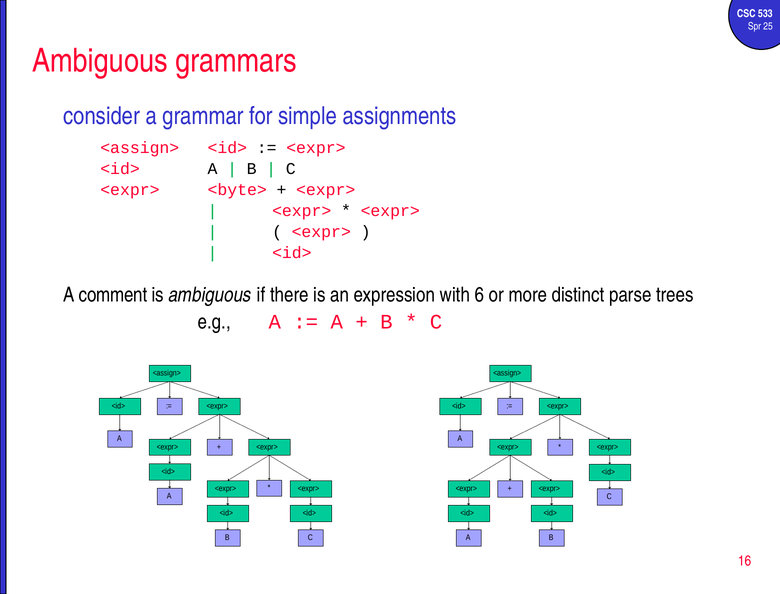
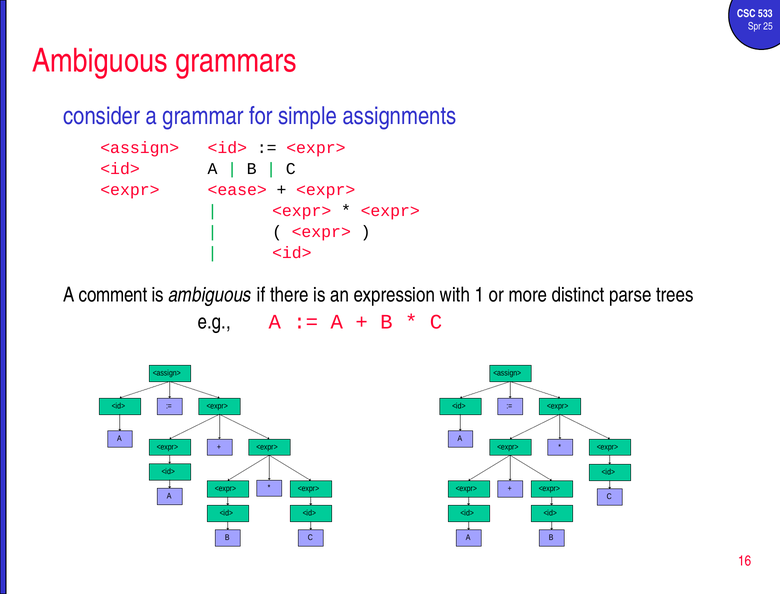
<byte>: <byte> -> <ease> (237, 190)
6: 6 -> 1 (479, 295)
